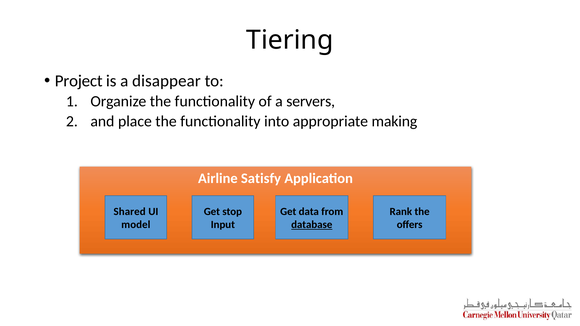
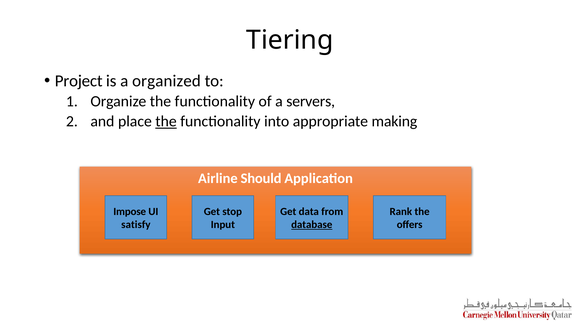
disappear: disappear -> organized (166, 81)
the underline: none -> present (166, 121)
Satisfy: Satisfy -> Should (261, 179)
Shared: Shared -> Impose (130, 212)
model: model -> satisfy (136, 225)
